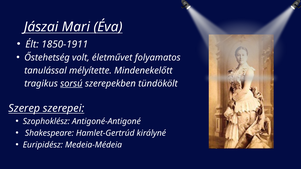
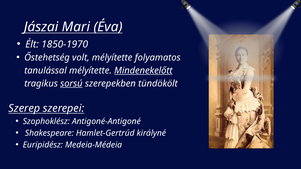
1850-1911: 1850-1911 -> 1850-1970 (65, 44)
volt életművet: életművet -> mélyítette (112, 58)
Mindenekelőtt underline: none -> present (143, 71)
